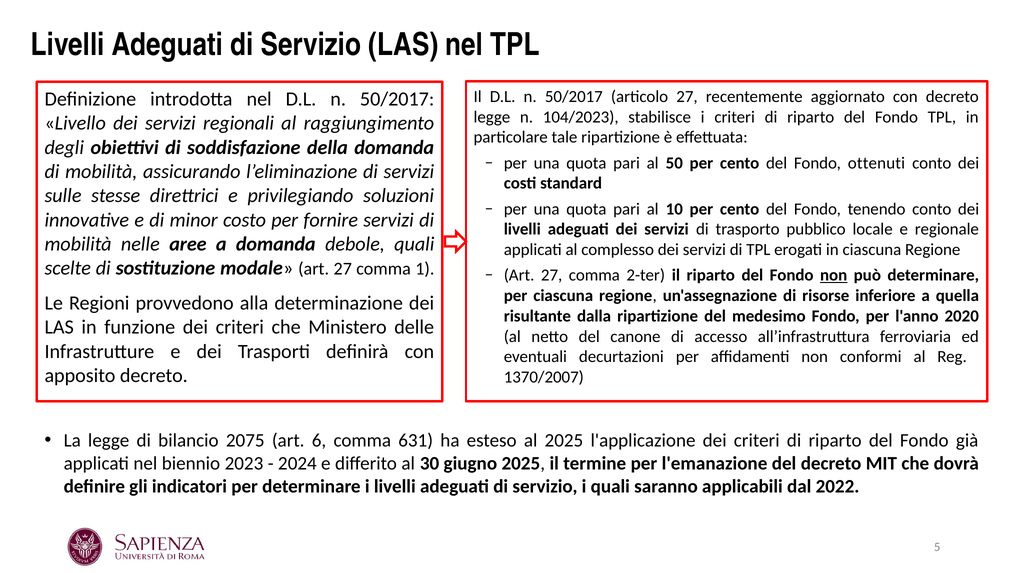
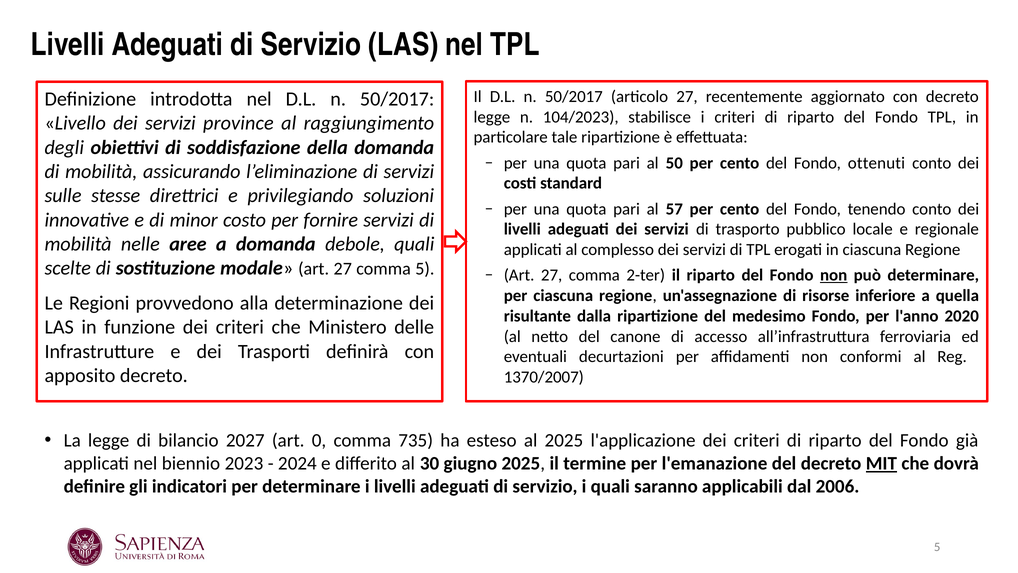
regionali: regionali -> province (238, 123)
10: 10 -> 57 (674, 209)
comma 1: 1 -> 5 (425, 269)
2075: 2075 -> 2027 (245, 440)
6: 6 -> 0 (319, 440)
631: 631 -> 735 (416, 440)
MIT underline: none -> present (881, 463)
2022: 2022 -> 2006 (838, 486)
